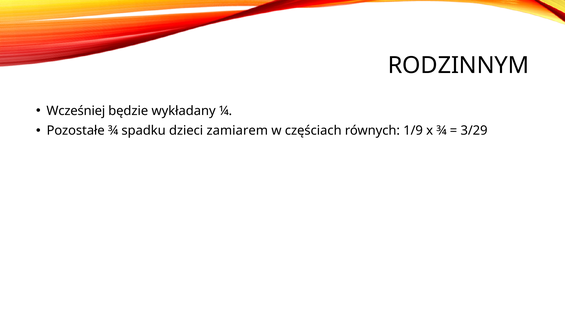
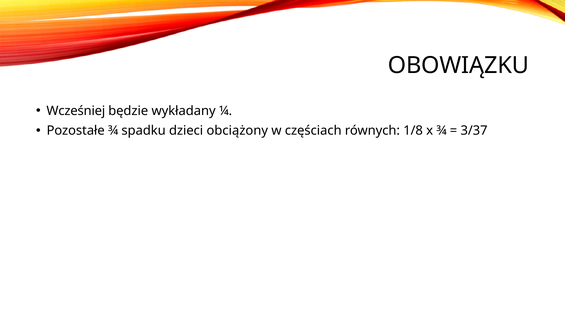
RODZINNYM: RODZINNYM -> OBOWIĄZKU (458, 65)
zamiarem: zamiarem -> obciążony (237, 131)
1/9: 1/9 -> 1/8 (413, 131)
3/29: 3/29 -> 3/37 (474, 131)
